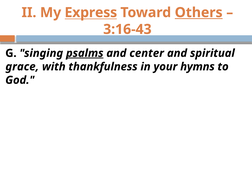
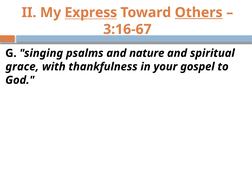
3:16-43: 3:16-43 -> 3:16-67 (127, 29)
psalms underline: present -> none (85, 53)
center: center -> nature (147, 53)
hymns: hymns -> gospel (197, 67)
